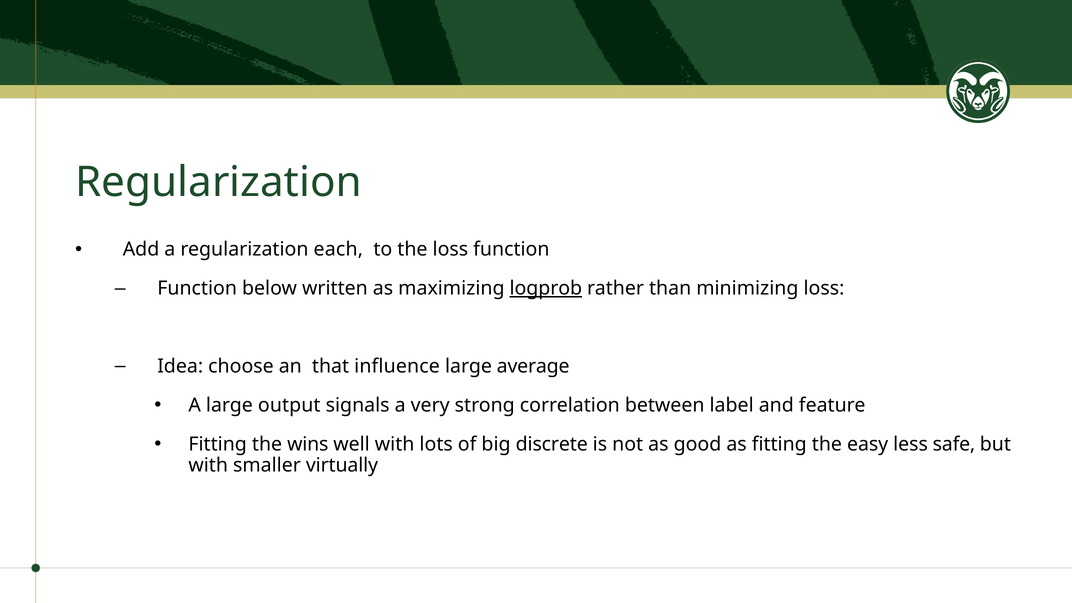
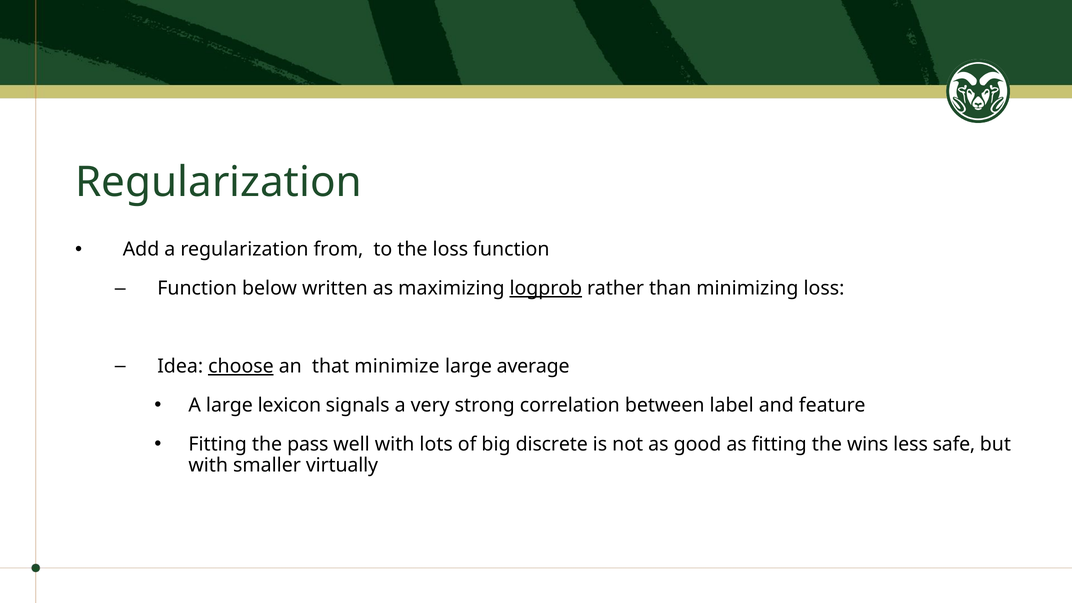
each: each -> from (338, 249)
choose underline: none -> present (241, 366)
influence: influence -> minimize (397, 366)
output: output -> lexicon (289, 405)
wins: wins -> pass (308, 444)
easy: easy -> wins (868, 444)
